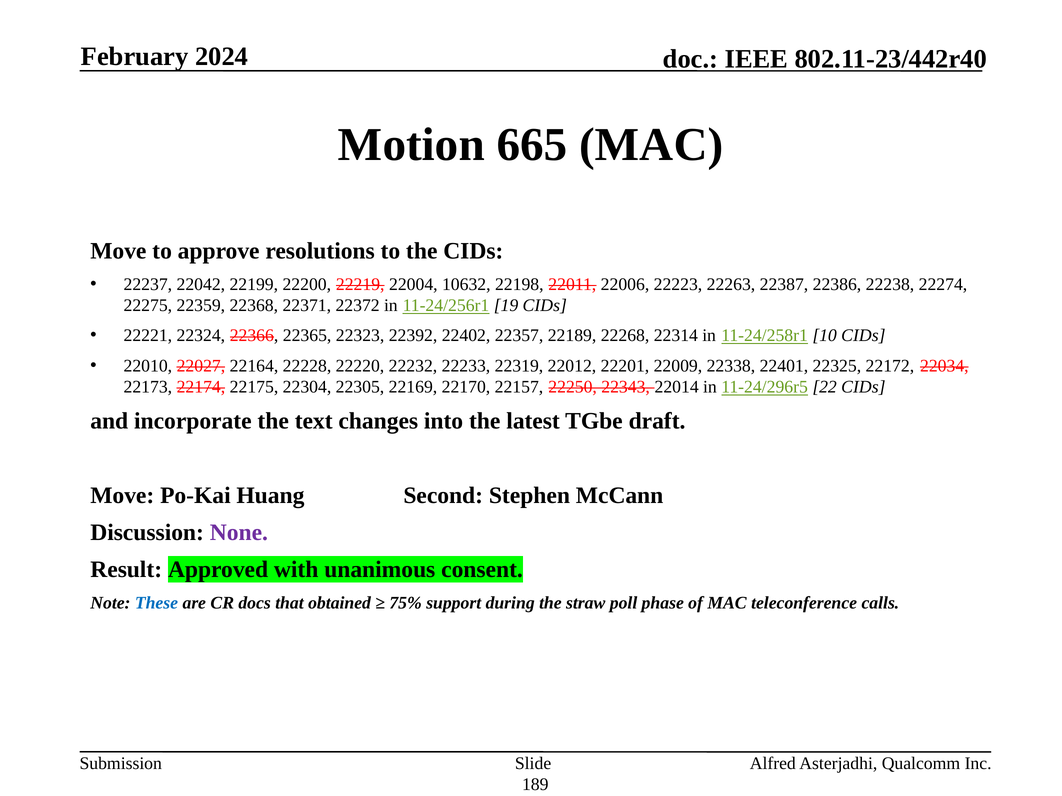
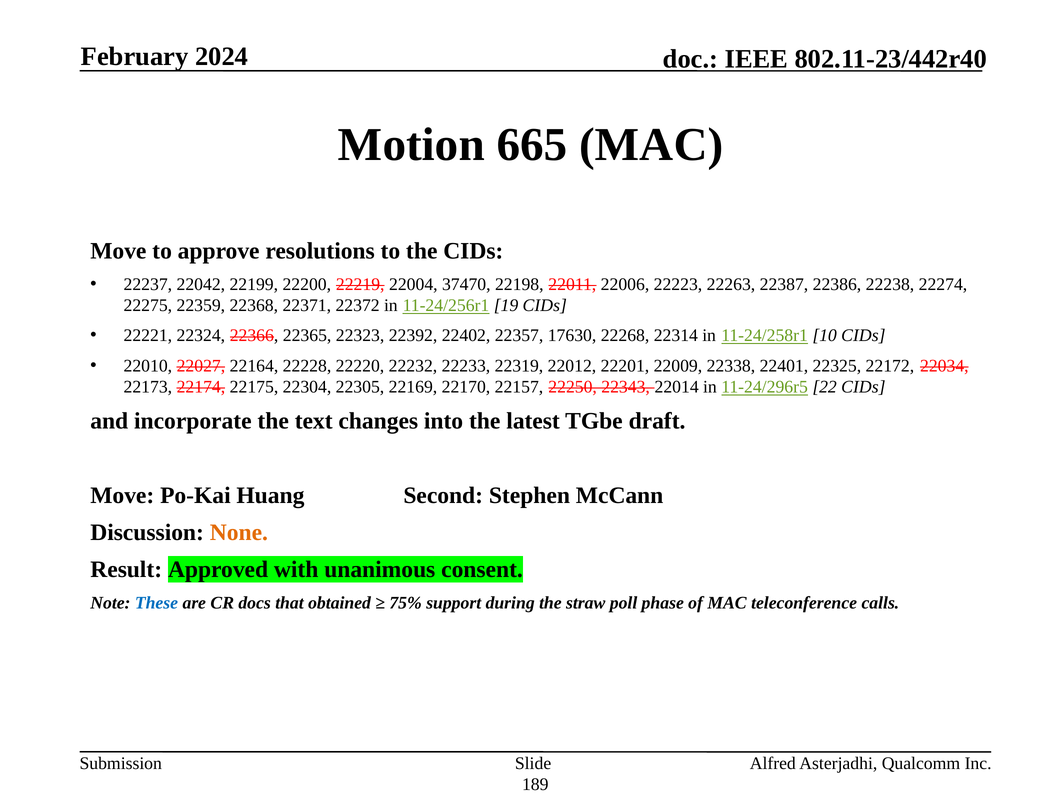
10632: 10632 -> 37470 (466, 284)
22189: 22189 -> 17630 (572, 336)
None colour: purple -> orange (239, 533)
